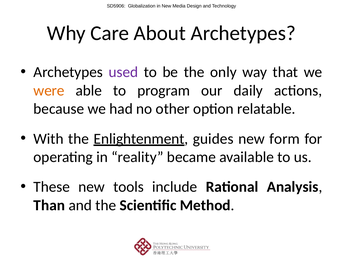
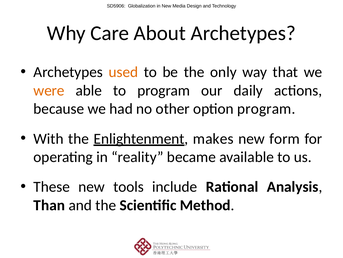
used colour: purple -> orange (123, 72)
option relatable: relatable -> program (266, 109)
guides: guides -> makes (213, 138)
